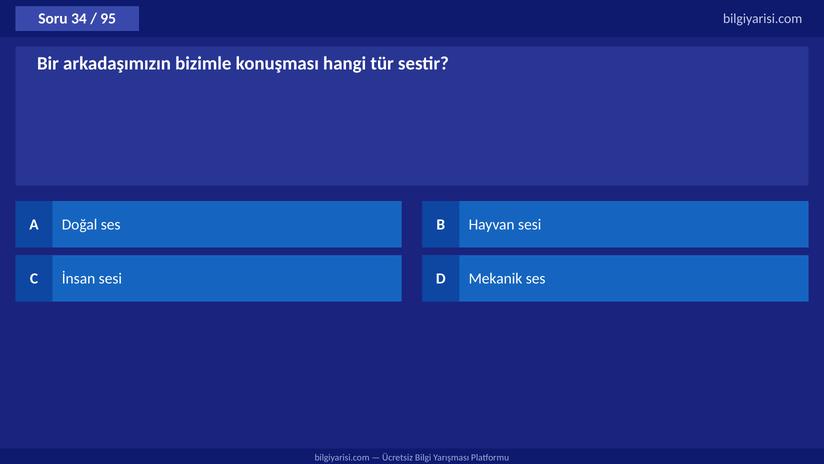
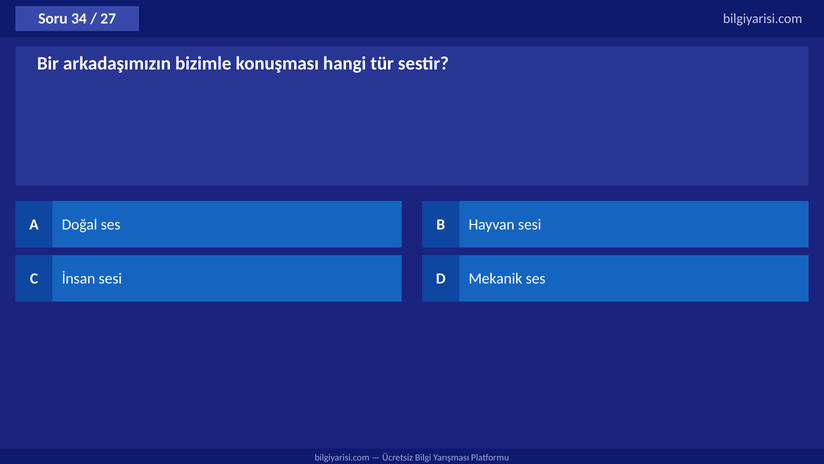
95: 95 -> 27 (108, 19)
